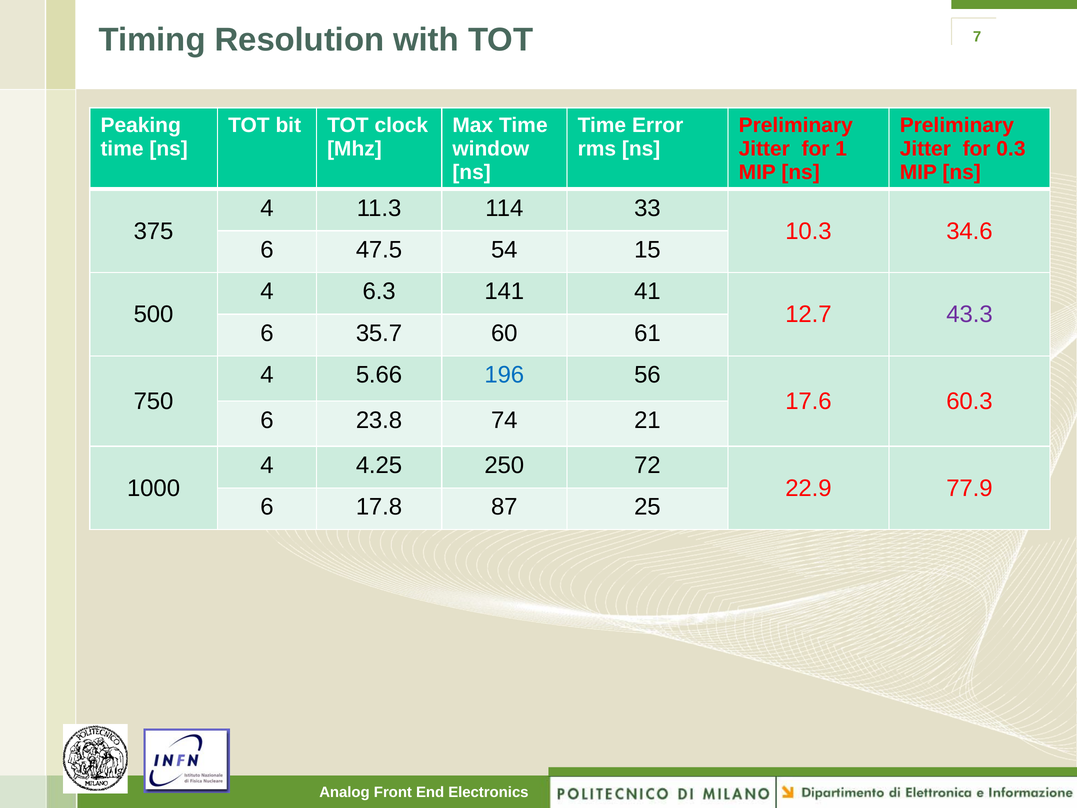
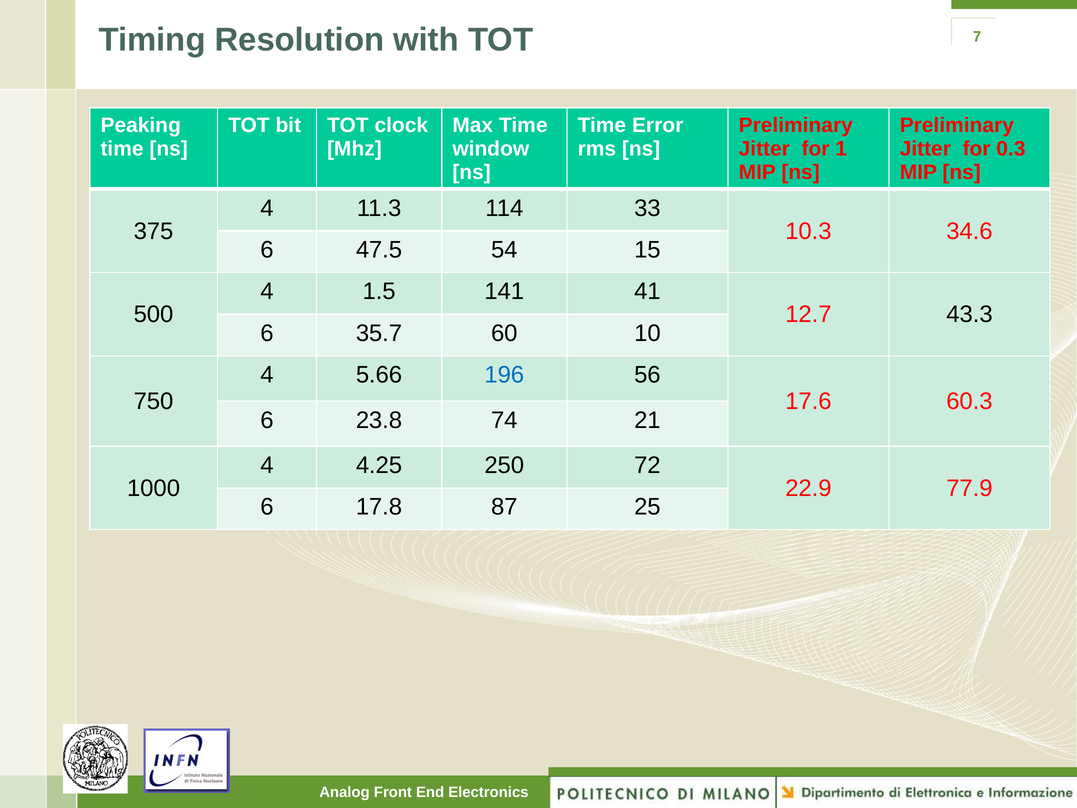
6.3: 6.3 -> 1.5 (379, 292)
43.3 colour: purple -> black (970, 314)
61: 61 -> 10 (647, 333)
